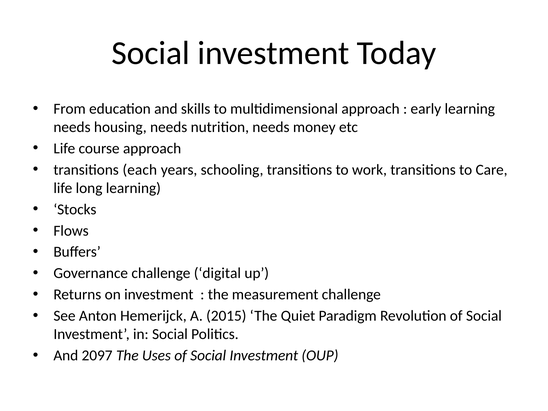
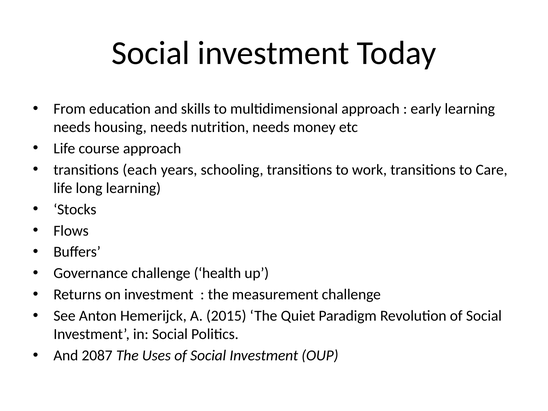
digital: digital -> health (217, 273)
2097: 2097 -> 2087 (97, 356)
